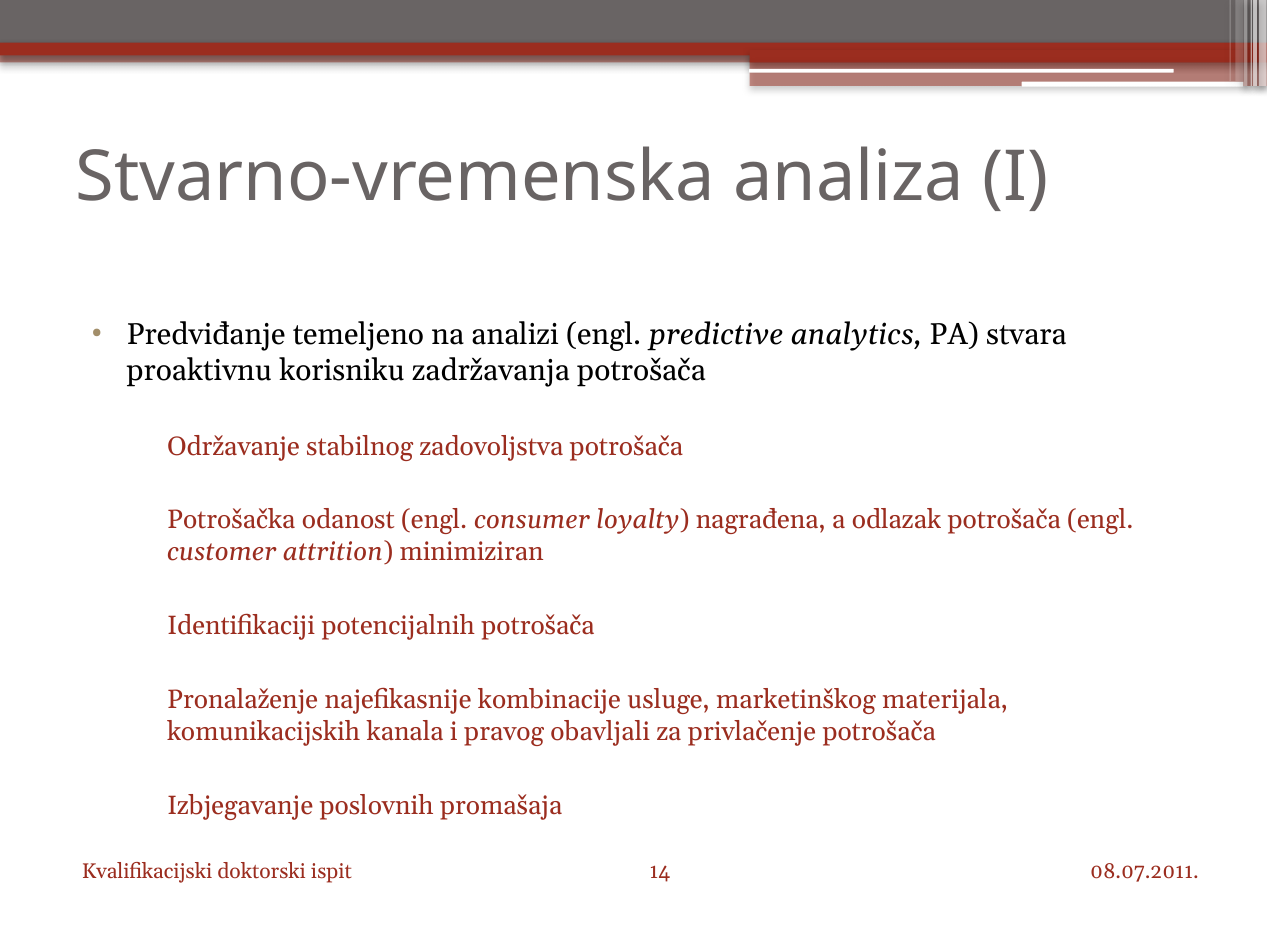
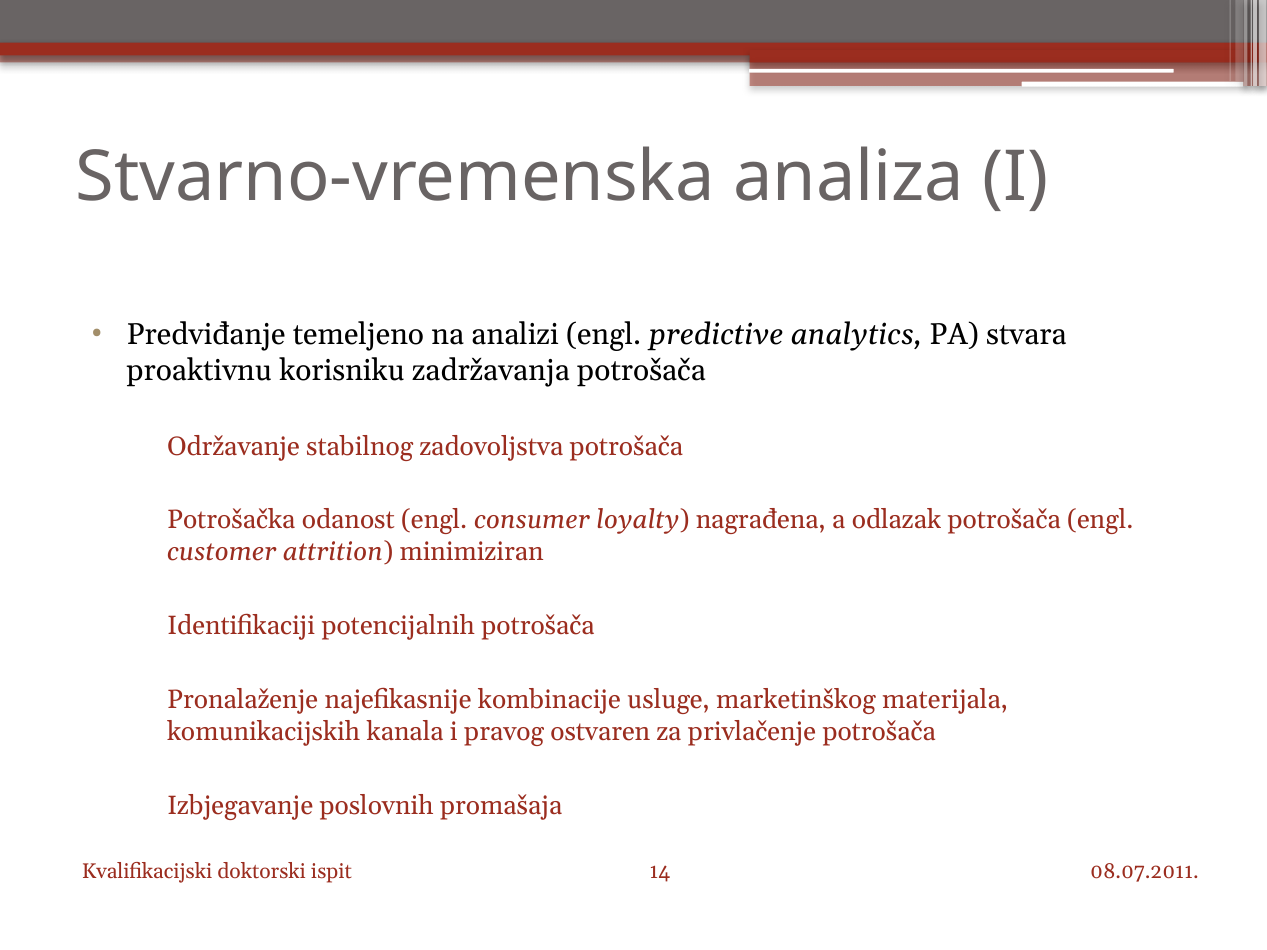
obavljali: obavljali -> ostvaren (600, 732)
